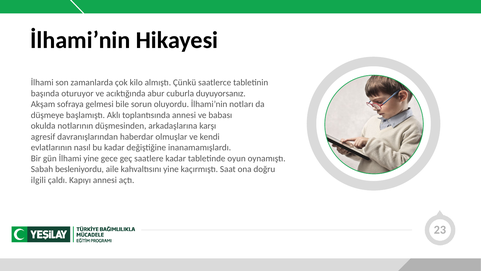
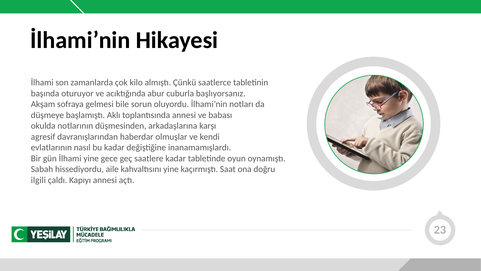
duyuyorsanız: duyuyorsanız -> başlıyorsanız (221, 93)
besleniyordu: besleniyordu -> hissediyordu (79, 169)
